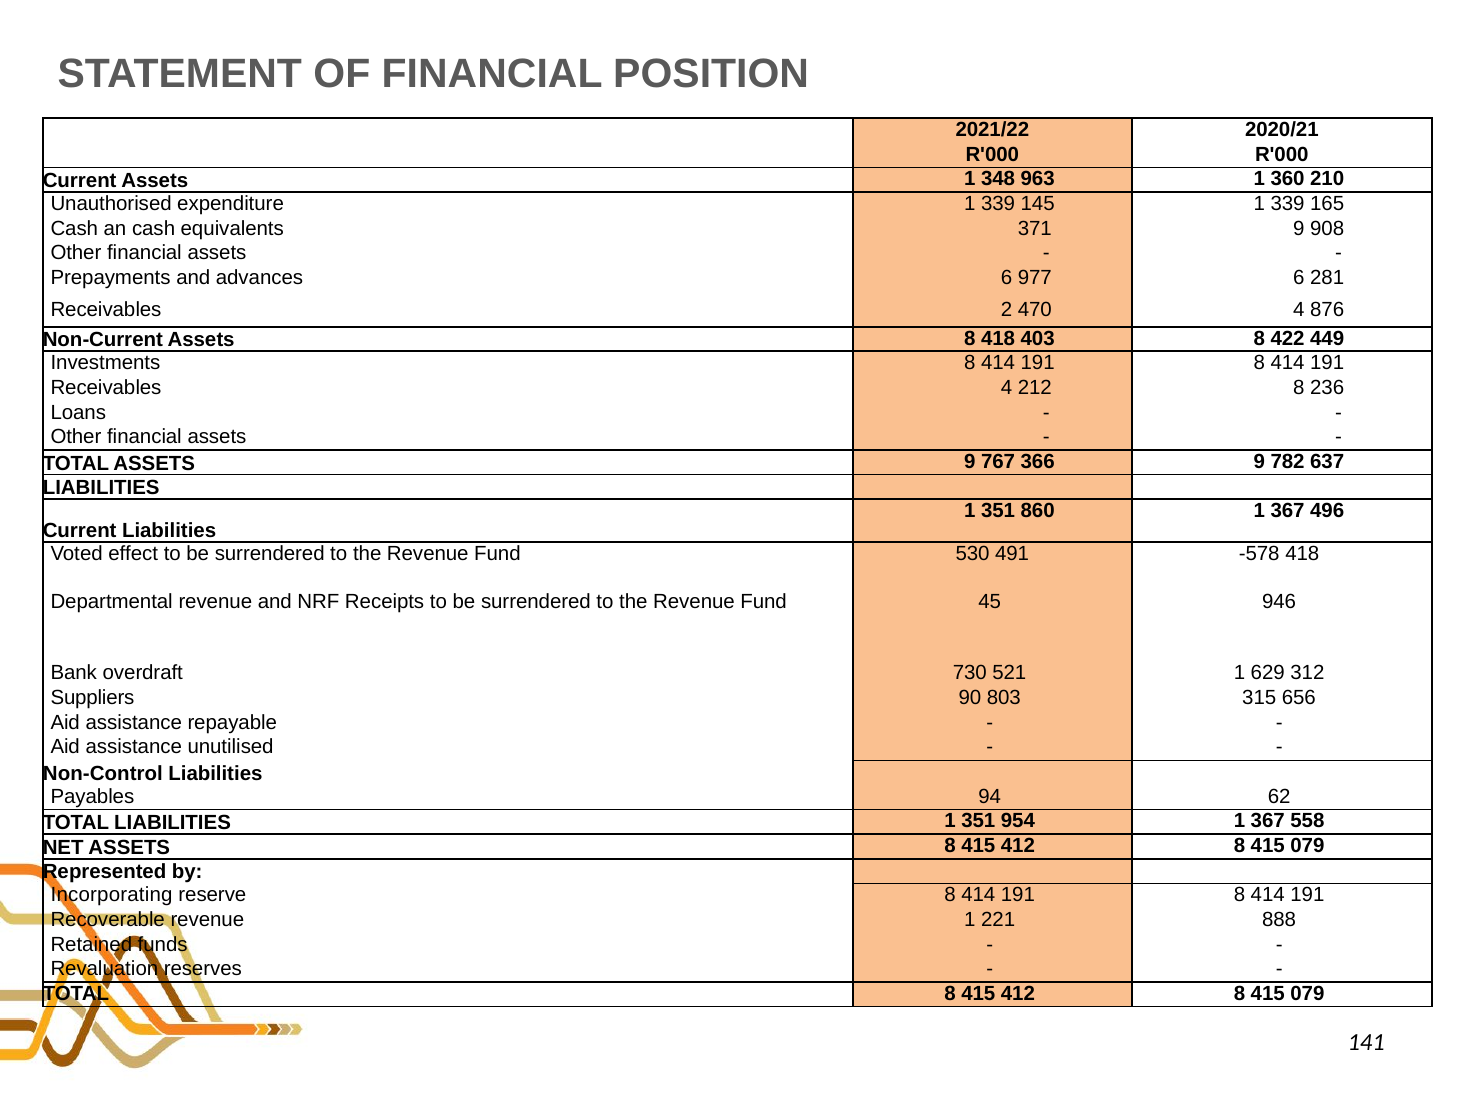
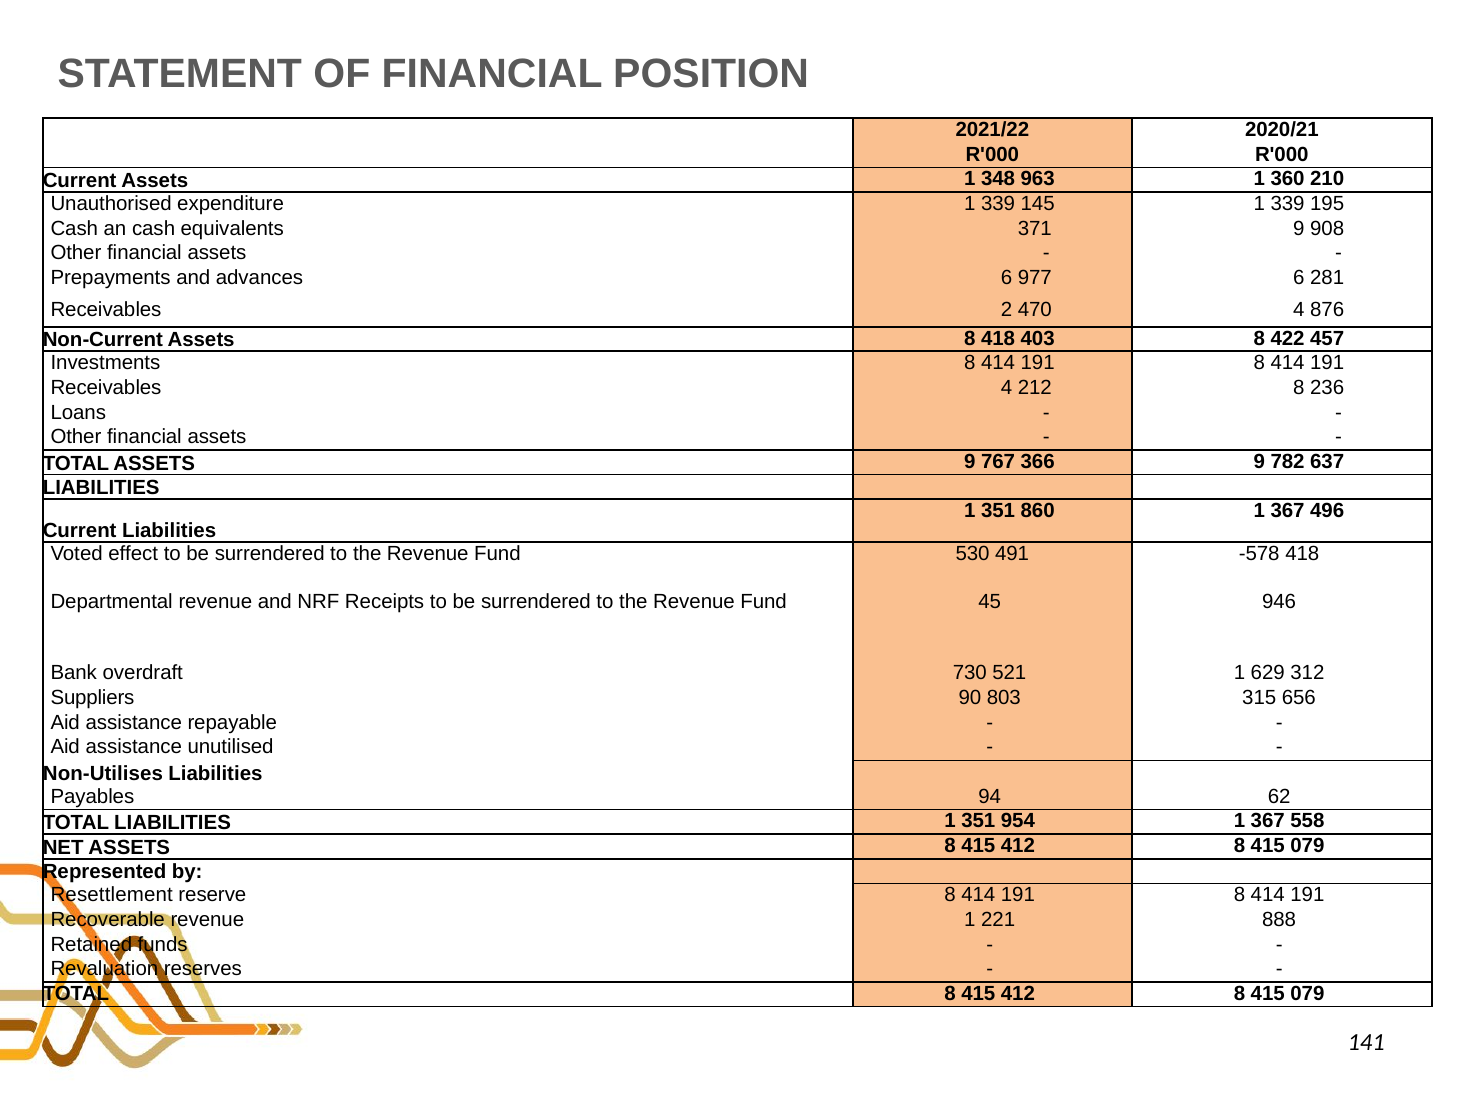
165: 165 -> 195 (1327, 204)
449: 449 -> 457 (1327, 338)
Non-Control: Non-Control -> Non-Utilises (103, 773)
Incorporating: Incorporating -> Resettlement (112, 895)
